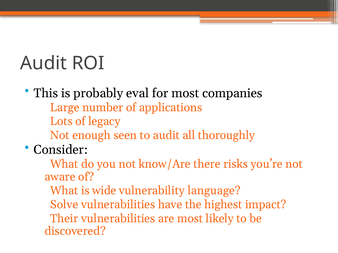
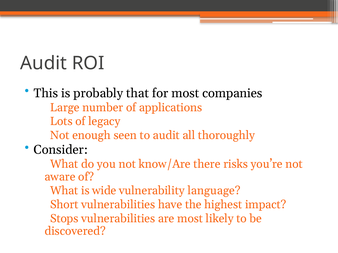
eval: eval -> that (138, 93)
Solve: Solve -> Short (64, 205)
Their: Their -> Stops (64, 219)
